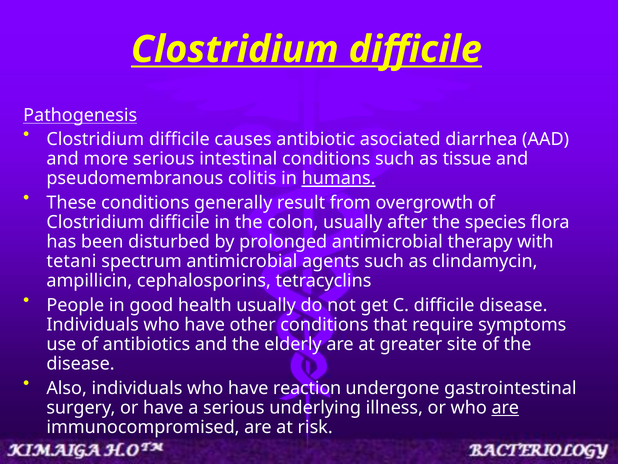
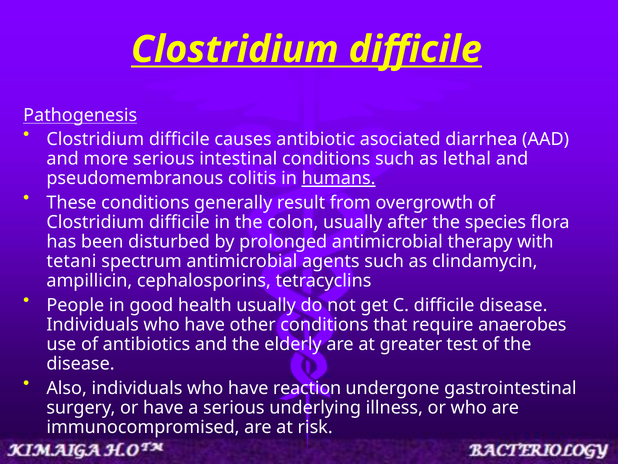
tissue: tissue -> lethal (467, 159)
symptoms: symptoms -> anaerobes (522, 324)
site: site -> test (462, 344)
are underline: present -> none (505, 407)
